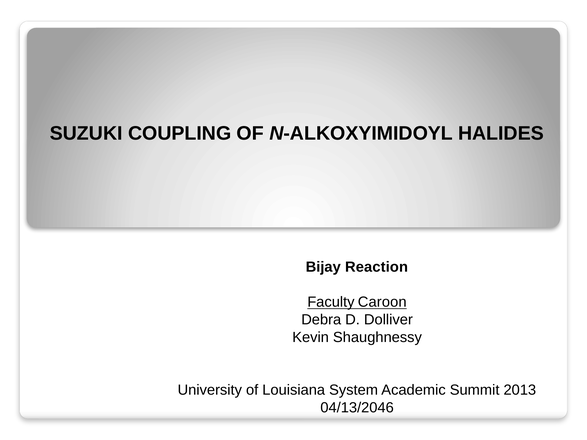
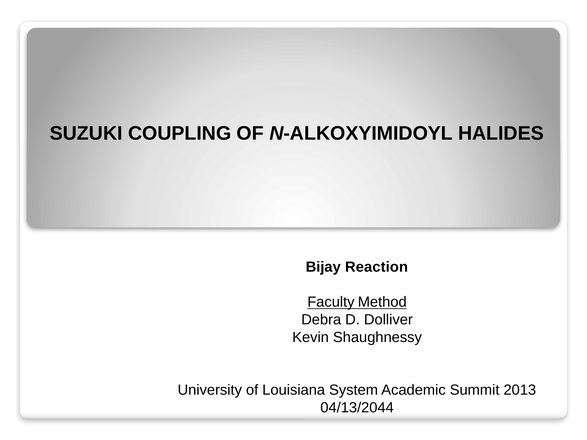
Caroon: Caroon -> Method (382, 302)
04/13/2046: 04/13/2046 -> 04/13/2044 (357, 408)
